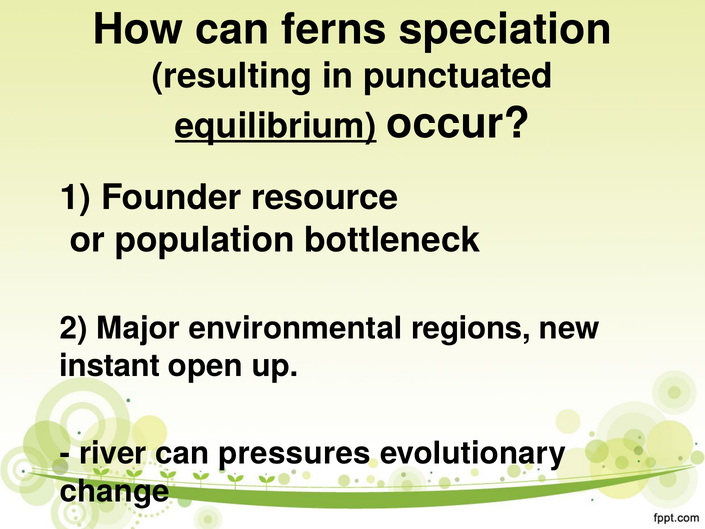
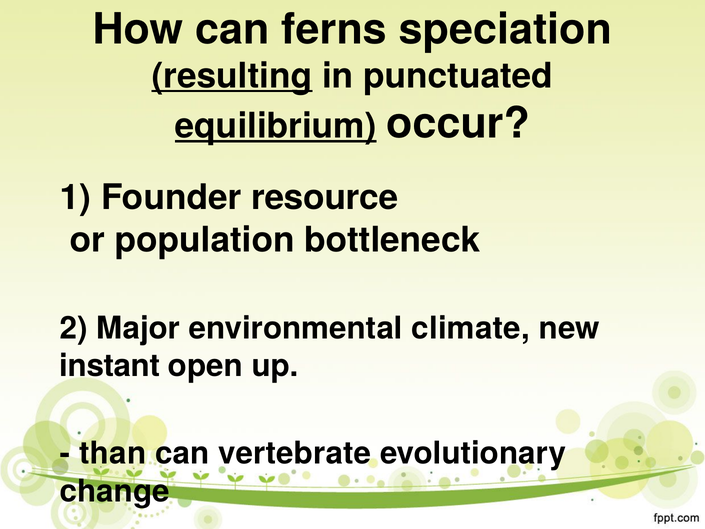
resulting underline: none -> present (232, 76)
regions: regions -> climate (471, 328)
river: river -> than (113, 453)
pressures: pressures -> vertebrate (295, 453)
